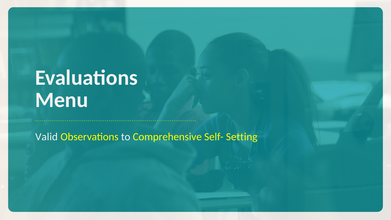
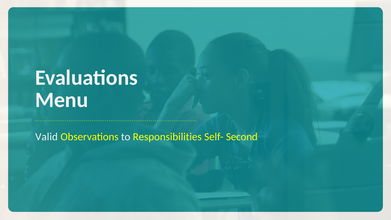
Comprehensive: Comprehensive -> Responsibilities (167, 137)
Setting: Setting -> Second (242, 137)
